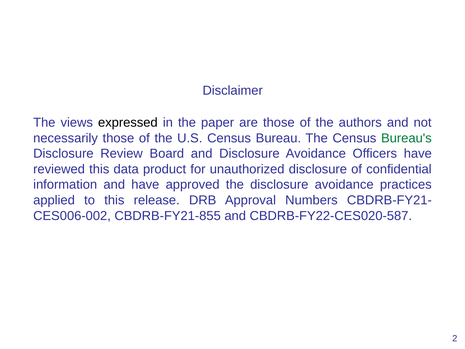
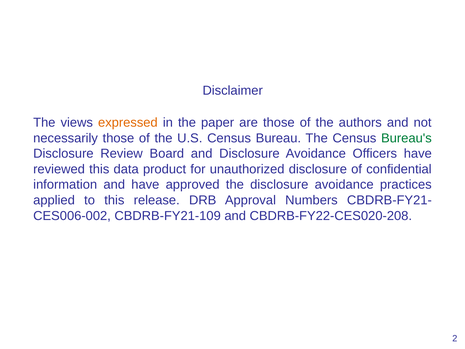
expressed colour: black -> orange (128, 123)
CBDRB-FY21-855: CBDRB-FY21-855 -> CBDRB-FY21-109 (168, 216)
CBDRB-FY22-CES020-587: CBDRB-FY22-CES020-587 -> CBDRB-FY22-CES020-208 (331, 216)
